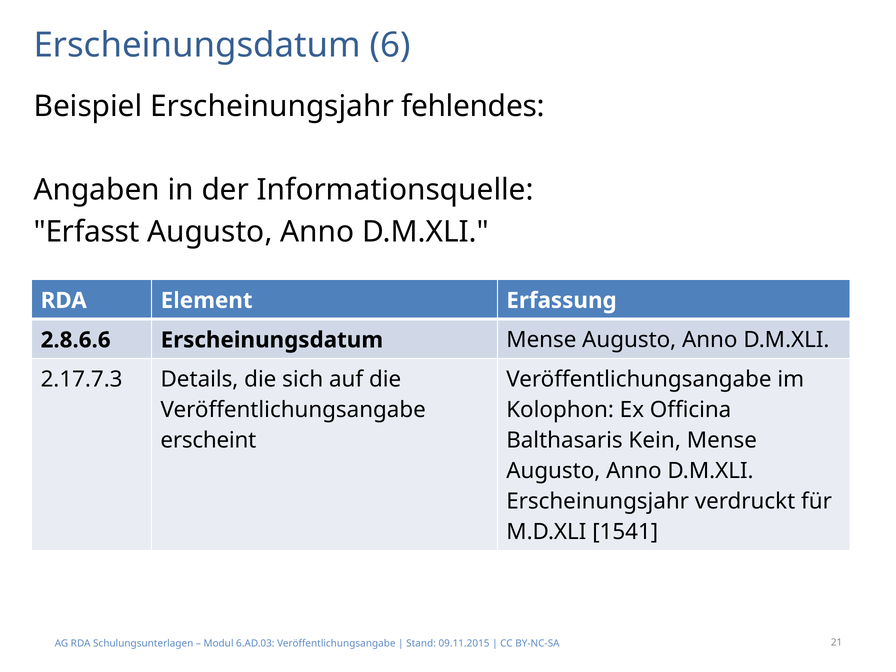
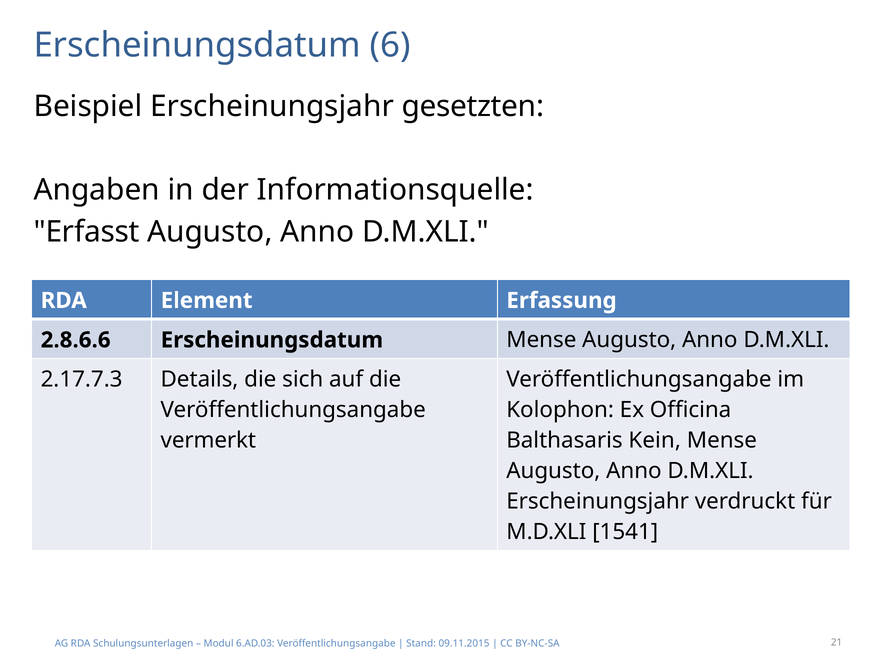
fehlendes: fehlendes -> gesetzten (473, 106)
erscheint: erscheint -> vermerkt (208, 440)
